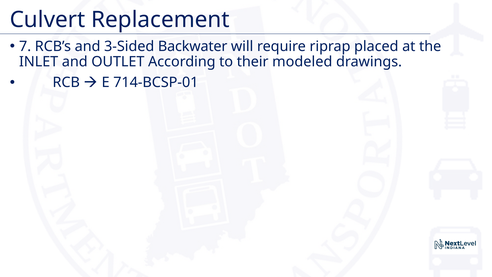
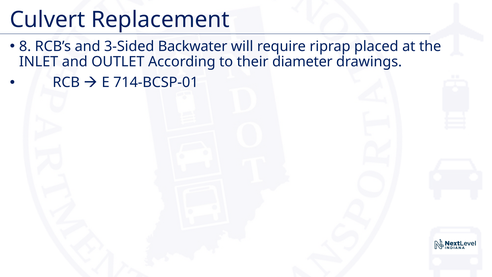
7: 7 -> 8 (25, 46)
modeled: modeled -> diameter (302, 62)
